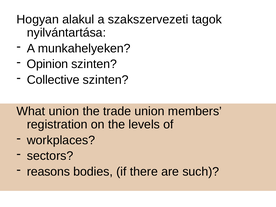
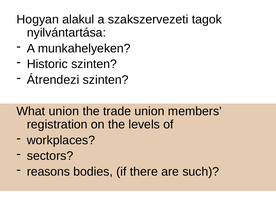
Opinion: Opinion -> Historic (47, 64)
Collective: Collective -> Átrendezi (53, 80)
